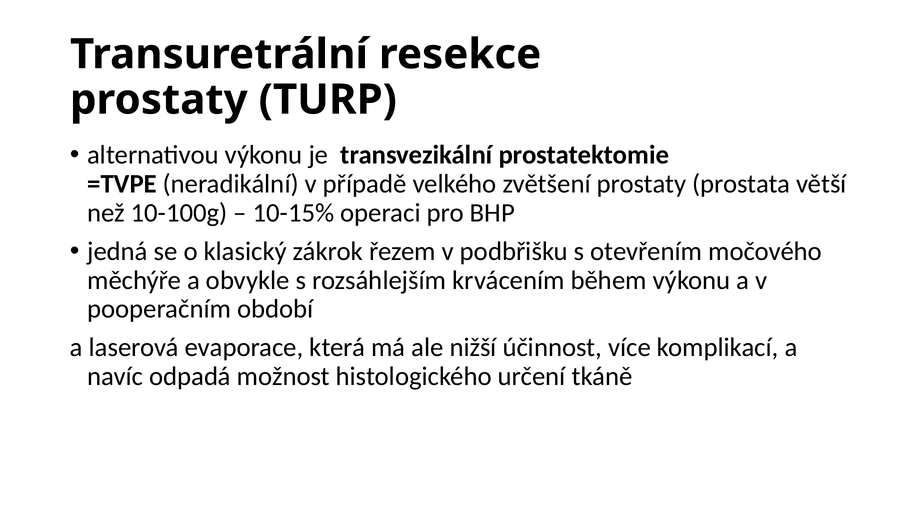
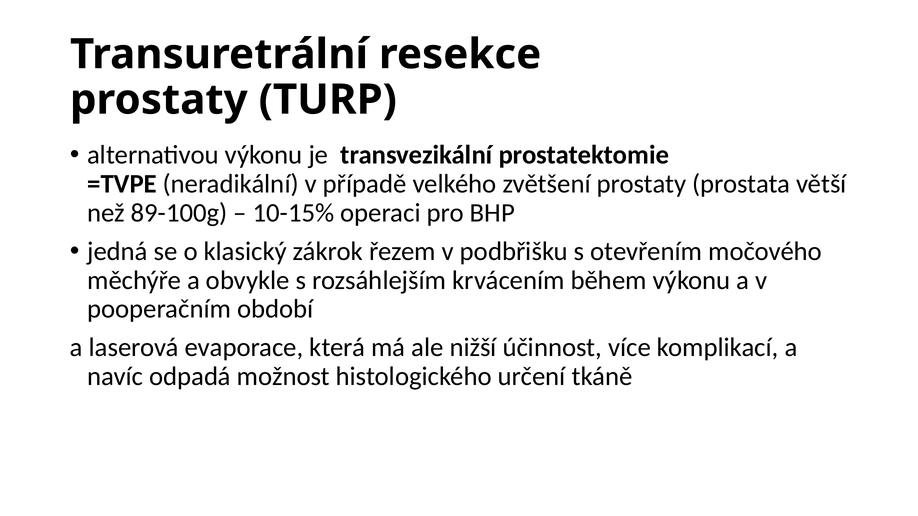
10-100g: 10-100g -> 89-100g (179, 213)
